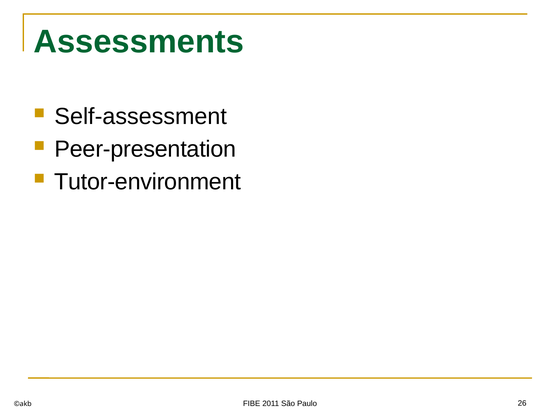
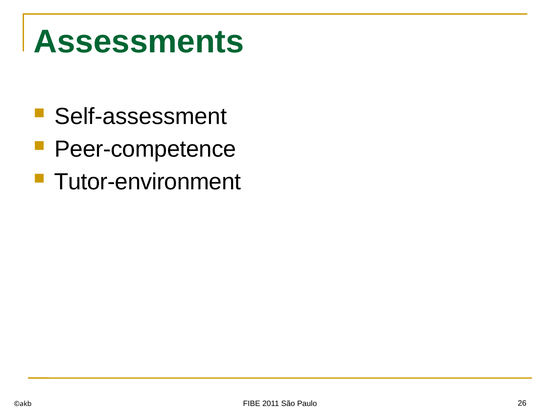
Peer-presentation: Peer-presentation -> Peer-competence (145, 149)
